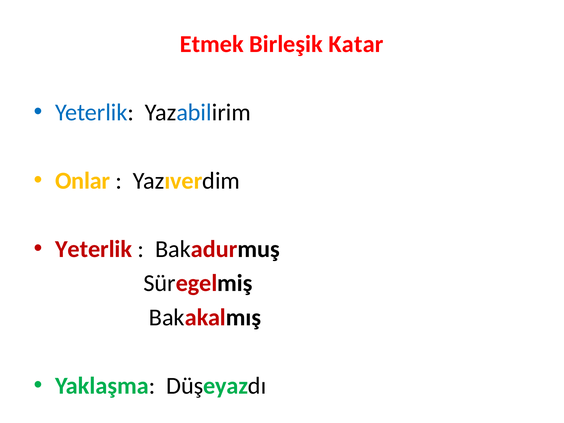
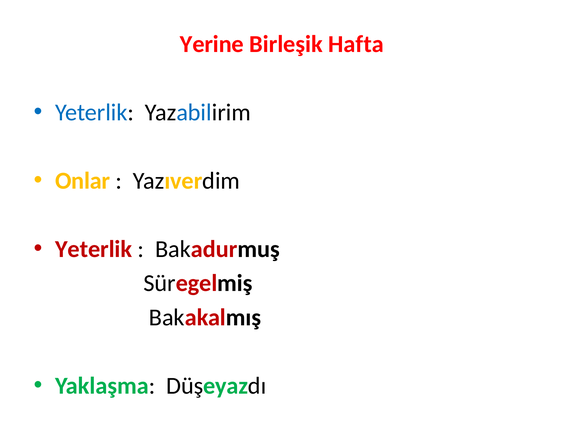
Etmek: Etmek -> Yerine (212, 44)
Katar: Katar -> Hafta (356, 44)
